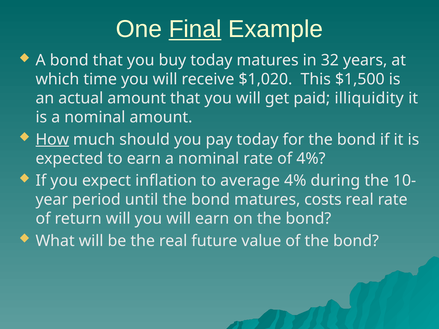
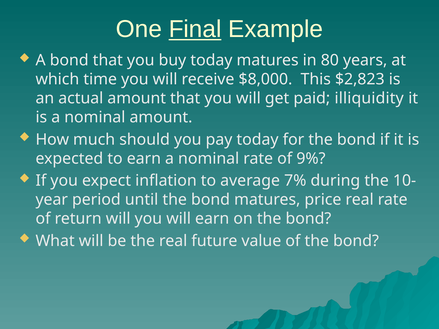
32: 32 -> 80 (330, 60)
$1,020: $1,020 -> $8,000 (265, 79)
$1,500: $1,500 -> $2,823 (360, 79)
How underline: present -> none (52, 140)
of 4%: 4% -> 9% (311, 159)
average 4%: 4% -> 7% (295, 181)
costs: costs -> price (323, 200)
